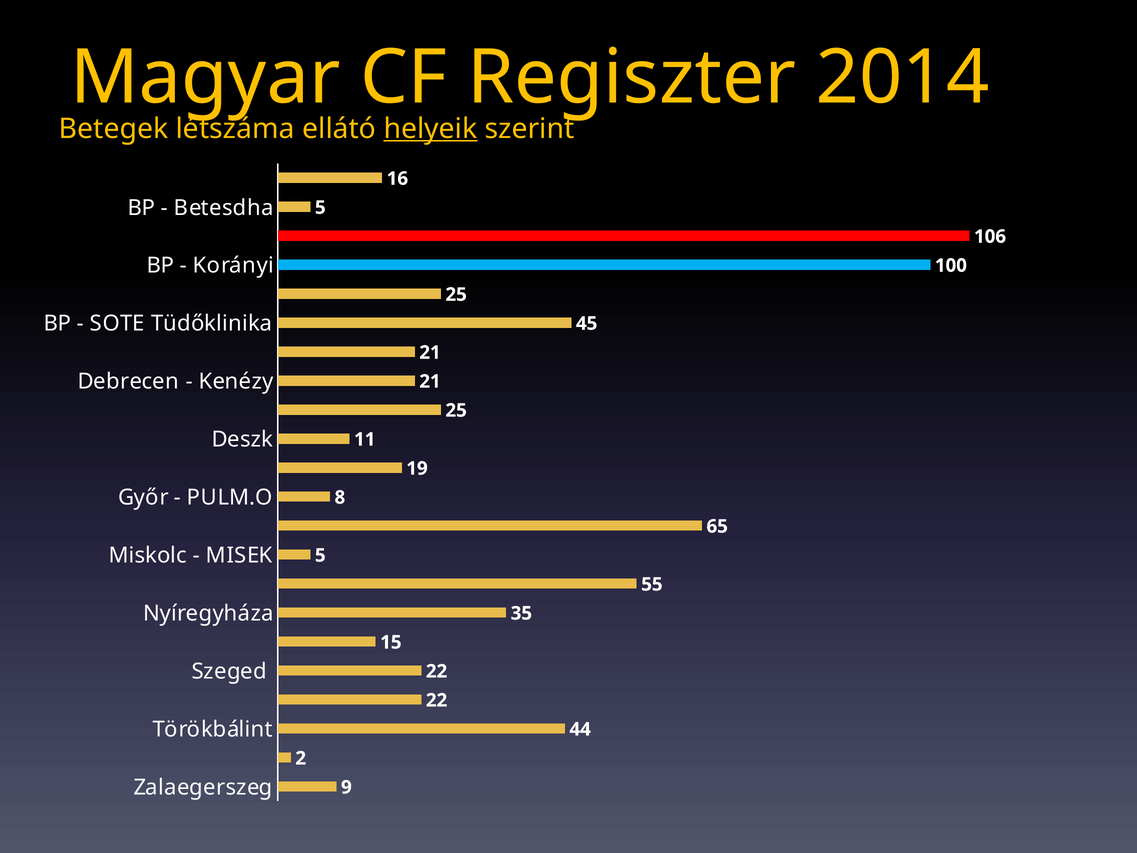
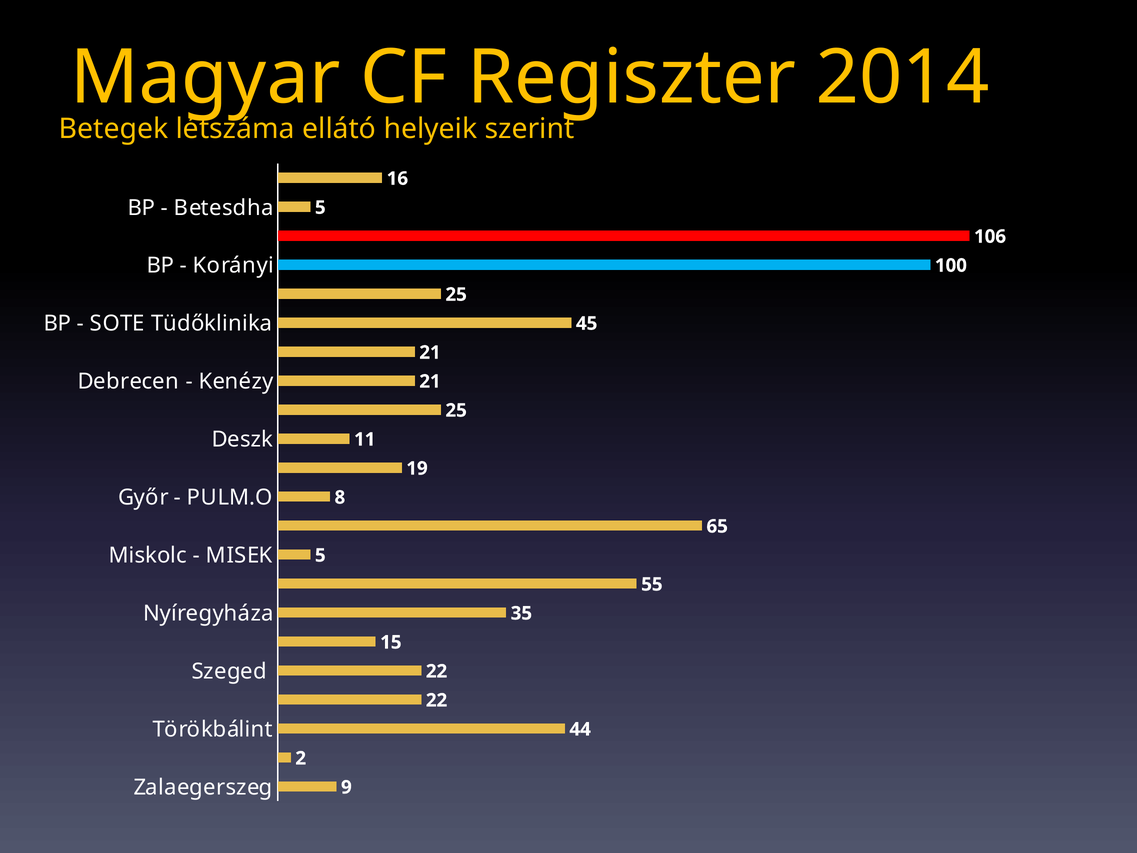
helyeik underline: present -> none (430, 129)
